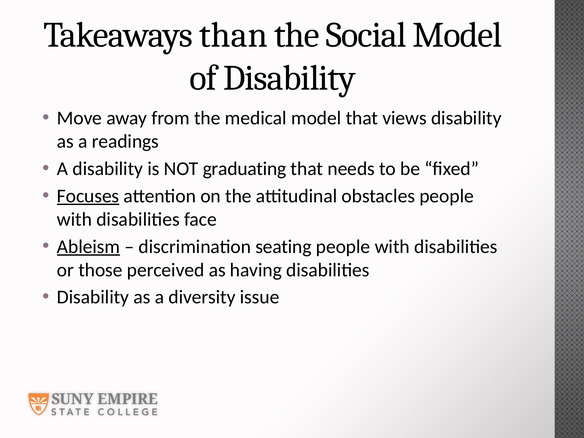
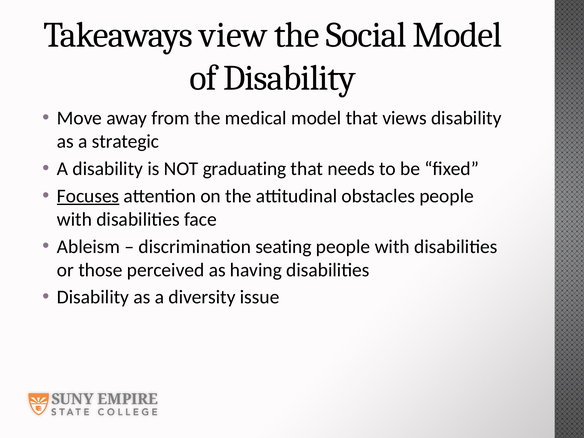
than: than -> view (233, 35)
readings: readings -> strategic (125, 142)
Ableism underline: present -> none (89, 247)
